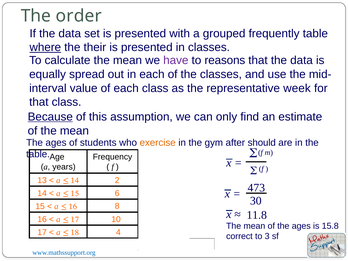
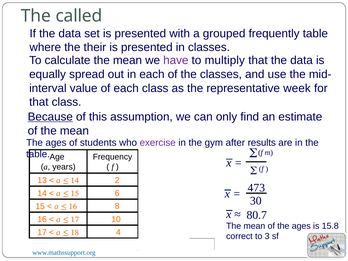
order: order -> called (79, 16)
where underline: present -> none (45, 47)
reasons: reasons -> multiply (225, 60)
exercise colour: orange -> purple (158, 143)
should: should -> results (262, 143)
11.8: 11.8 -> 80.7 (257, 215)
